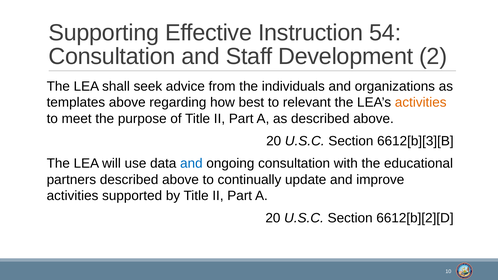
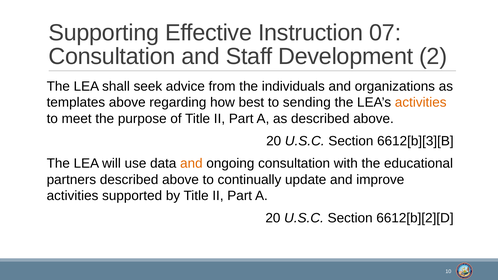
54: 54 -> 07 (385, 33)
relevant: relevant -> sending (307, 102)
and colour: blue -> orange (191, 163)
